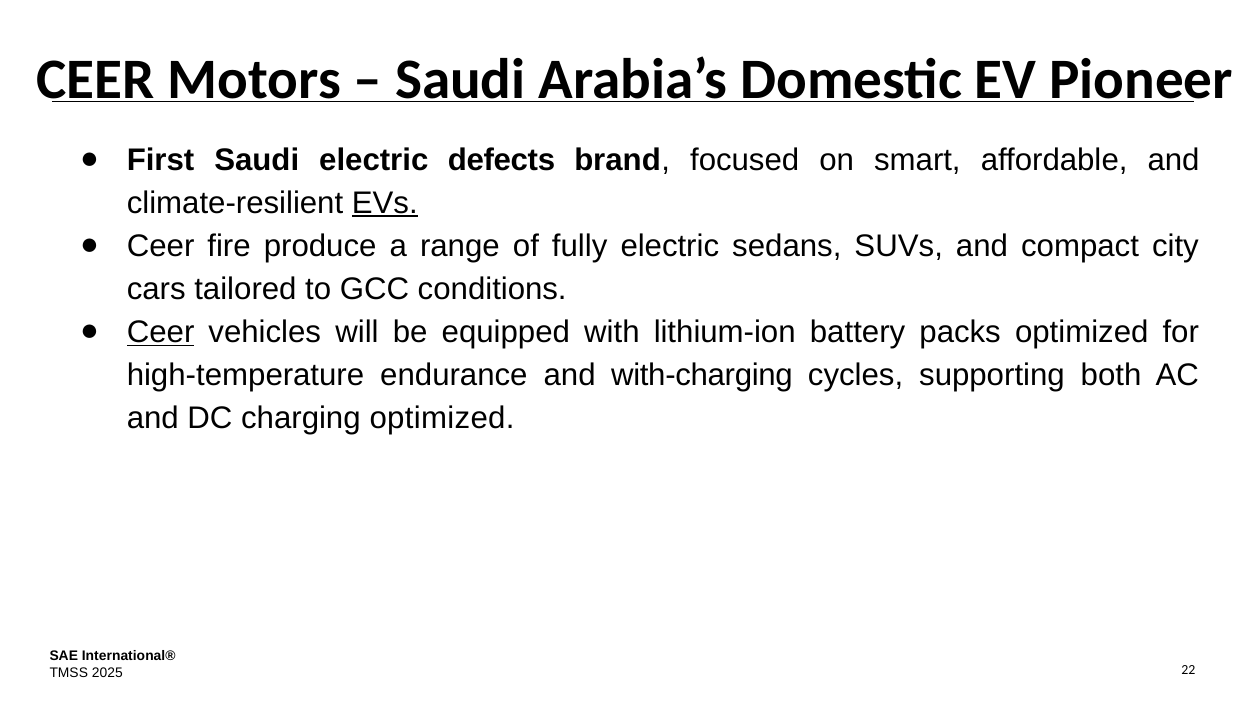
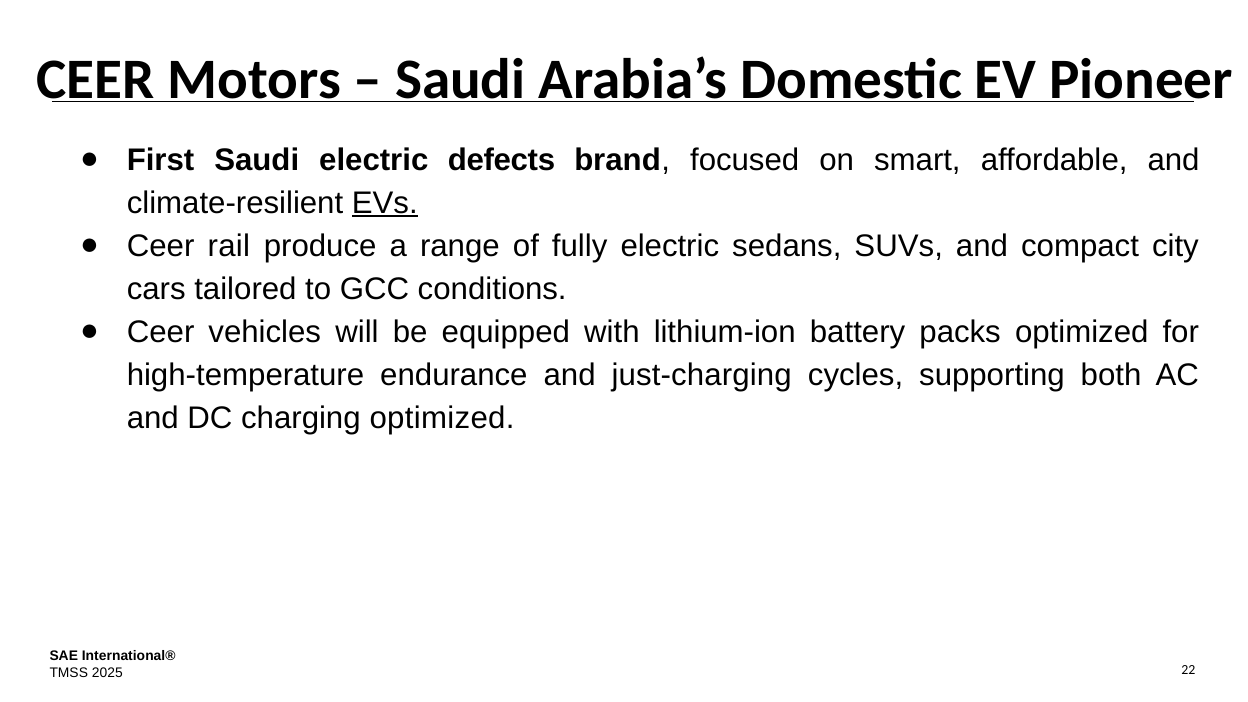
fire: fire -> rail (229, 246)
Ceer underline: present -> none (161, 332)
with-charging: with-charging -> just-charging (702, 375)
